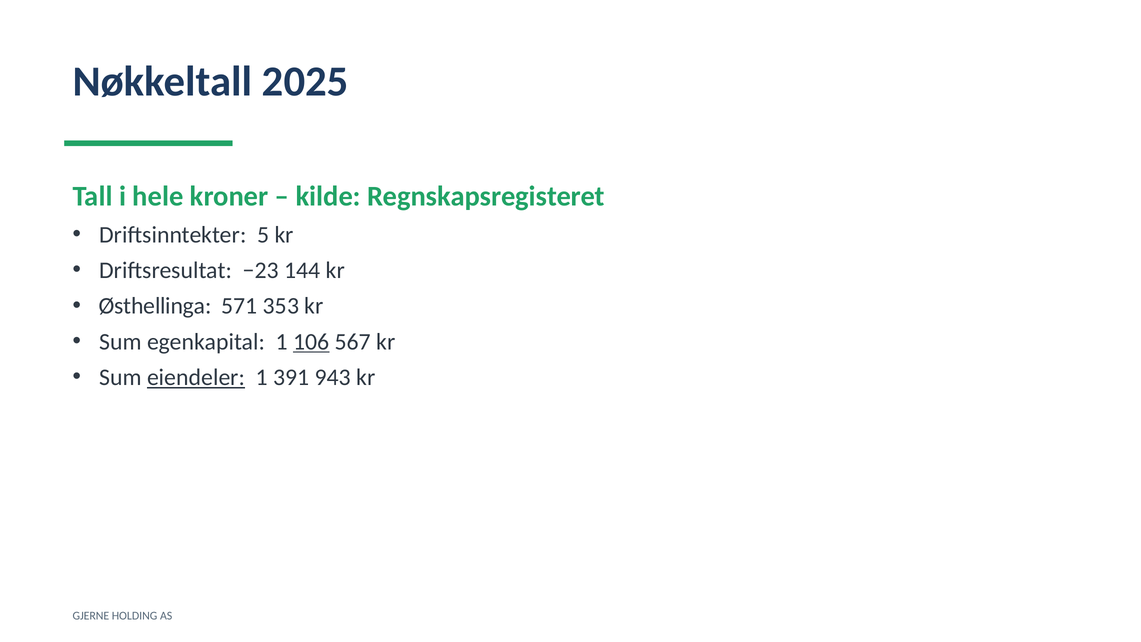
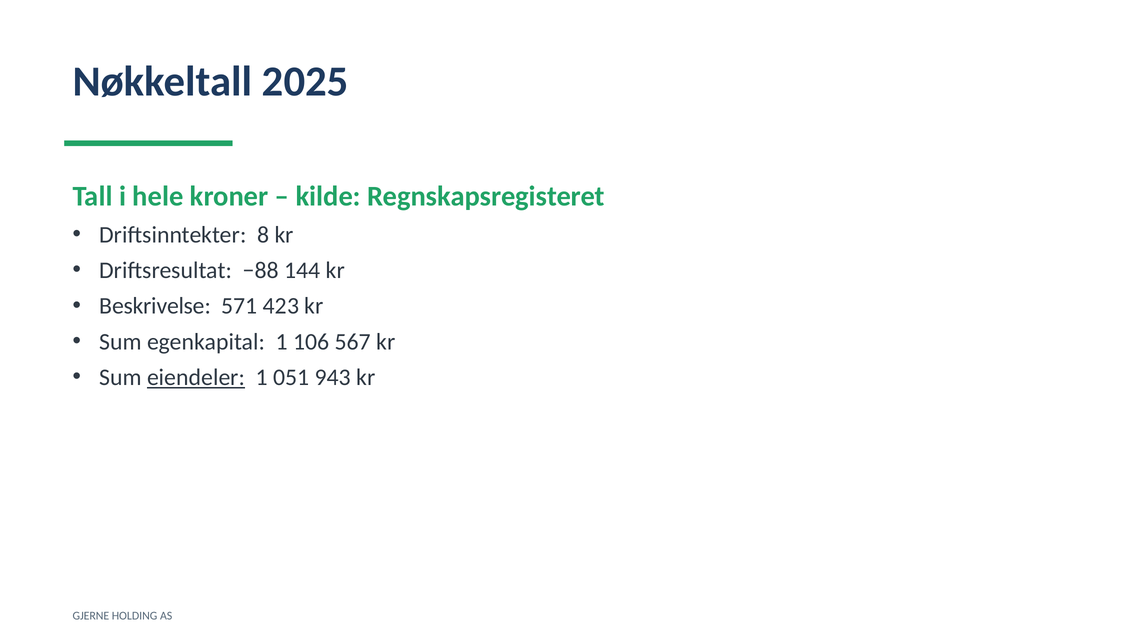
5: 5 -> 8 (263, 235)
−23: −23 -> −88 (261, 270)
Østhellinga: Østhellinga -> Beskrivelse (155, 306)
353: 353 -> 423 (281, 306)
106 underline: present -> none (311, 342)
391: 391 -> 051 (291, 377)
